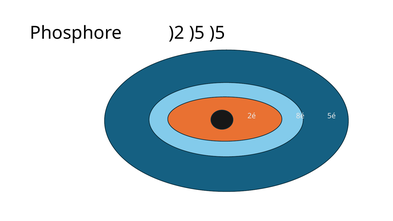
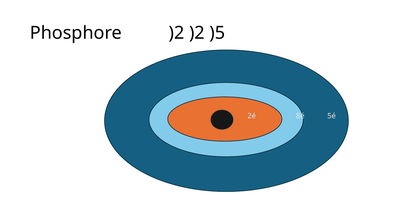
)2 )5: )5 -> )2 (197, 33)
